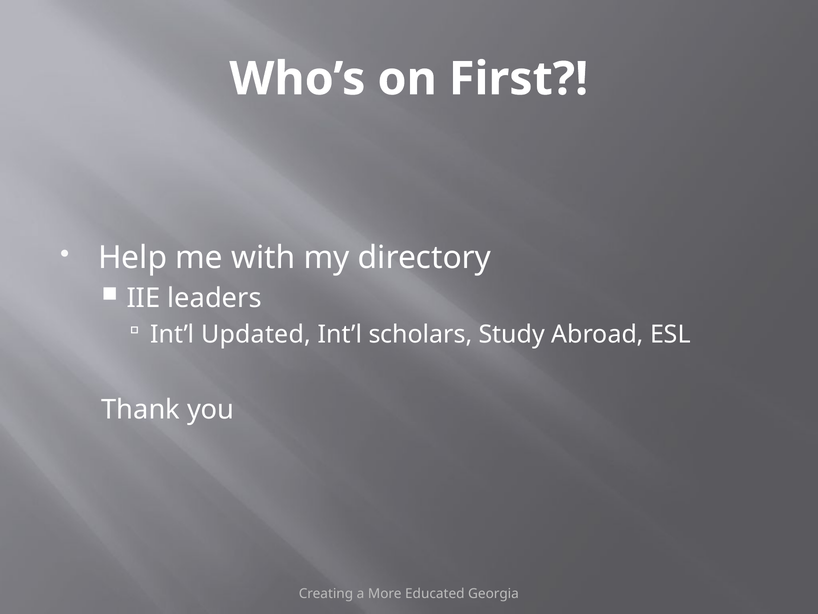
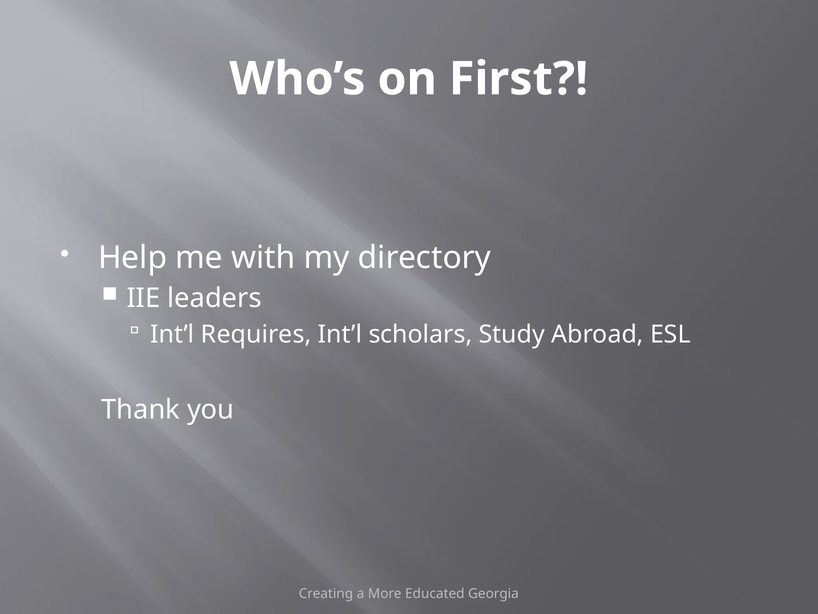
Updated: Updated -> Requires (256, 334)
